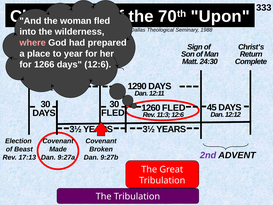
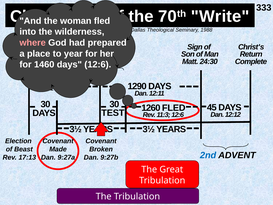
Upon: Upon -> Write (220, 16)
1266: 1266 -> 1460 (44, 64)
FLED: FLED -> TEST (113, 113)
2nd colour: purple -> blue (208, 155)
